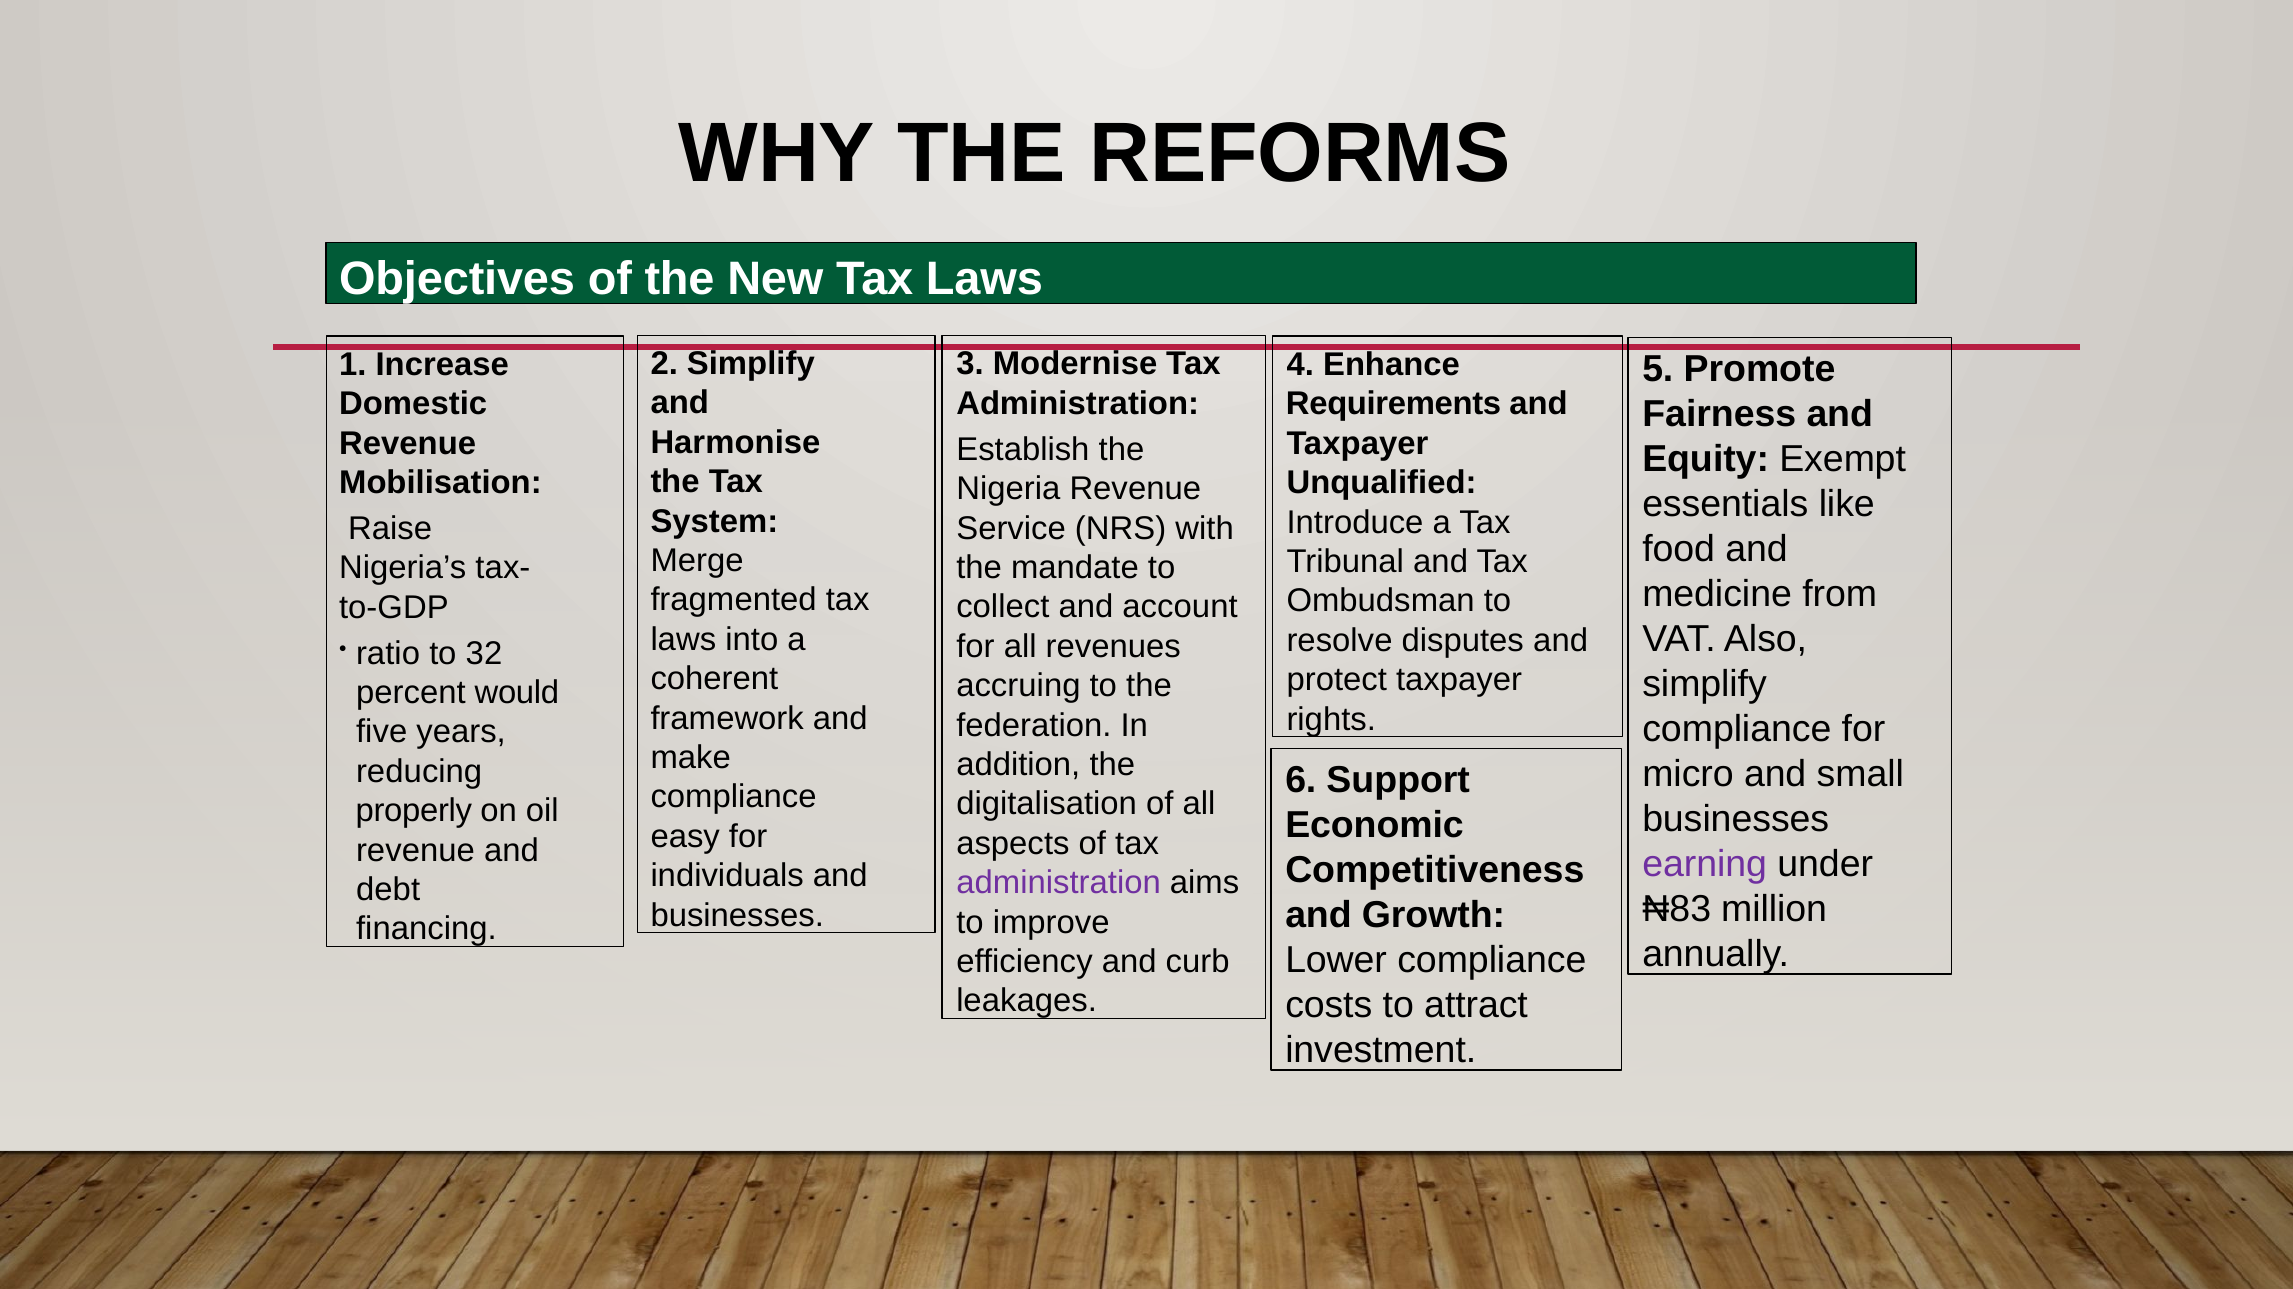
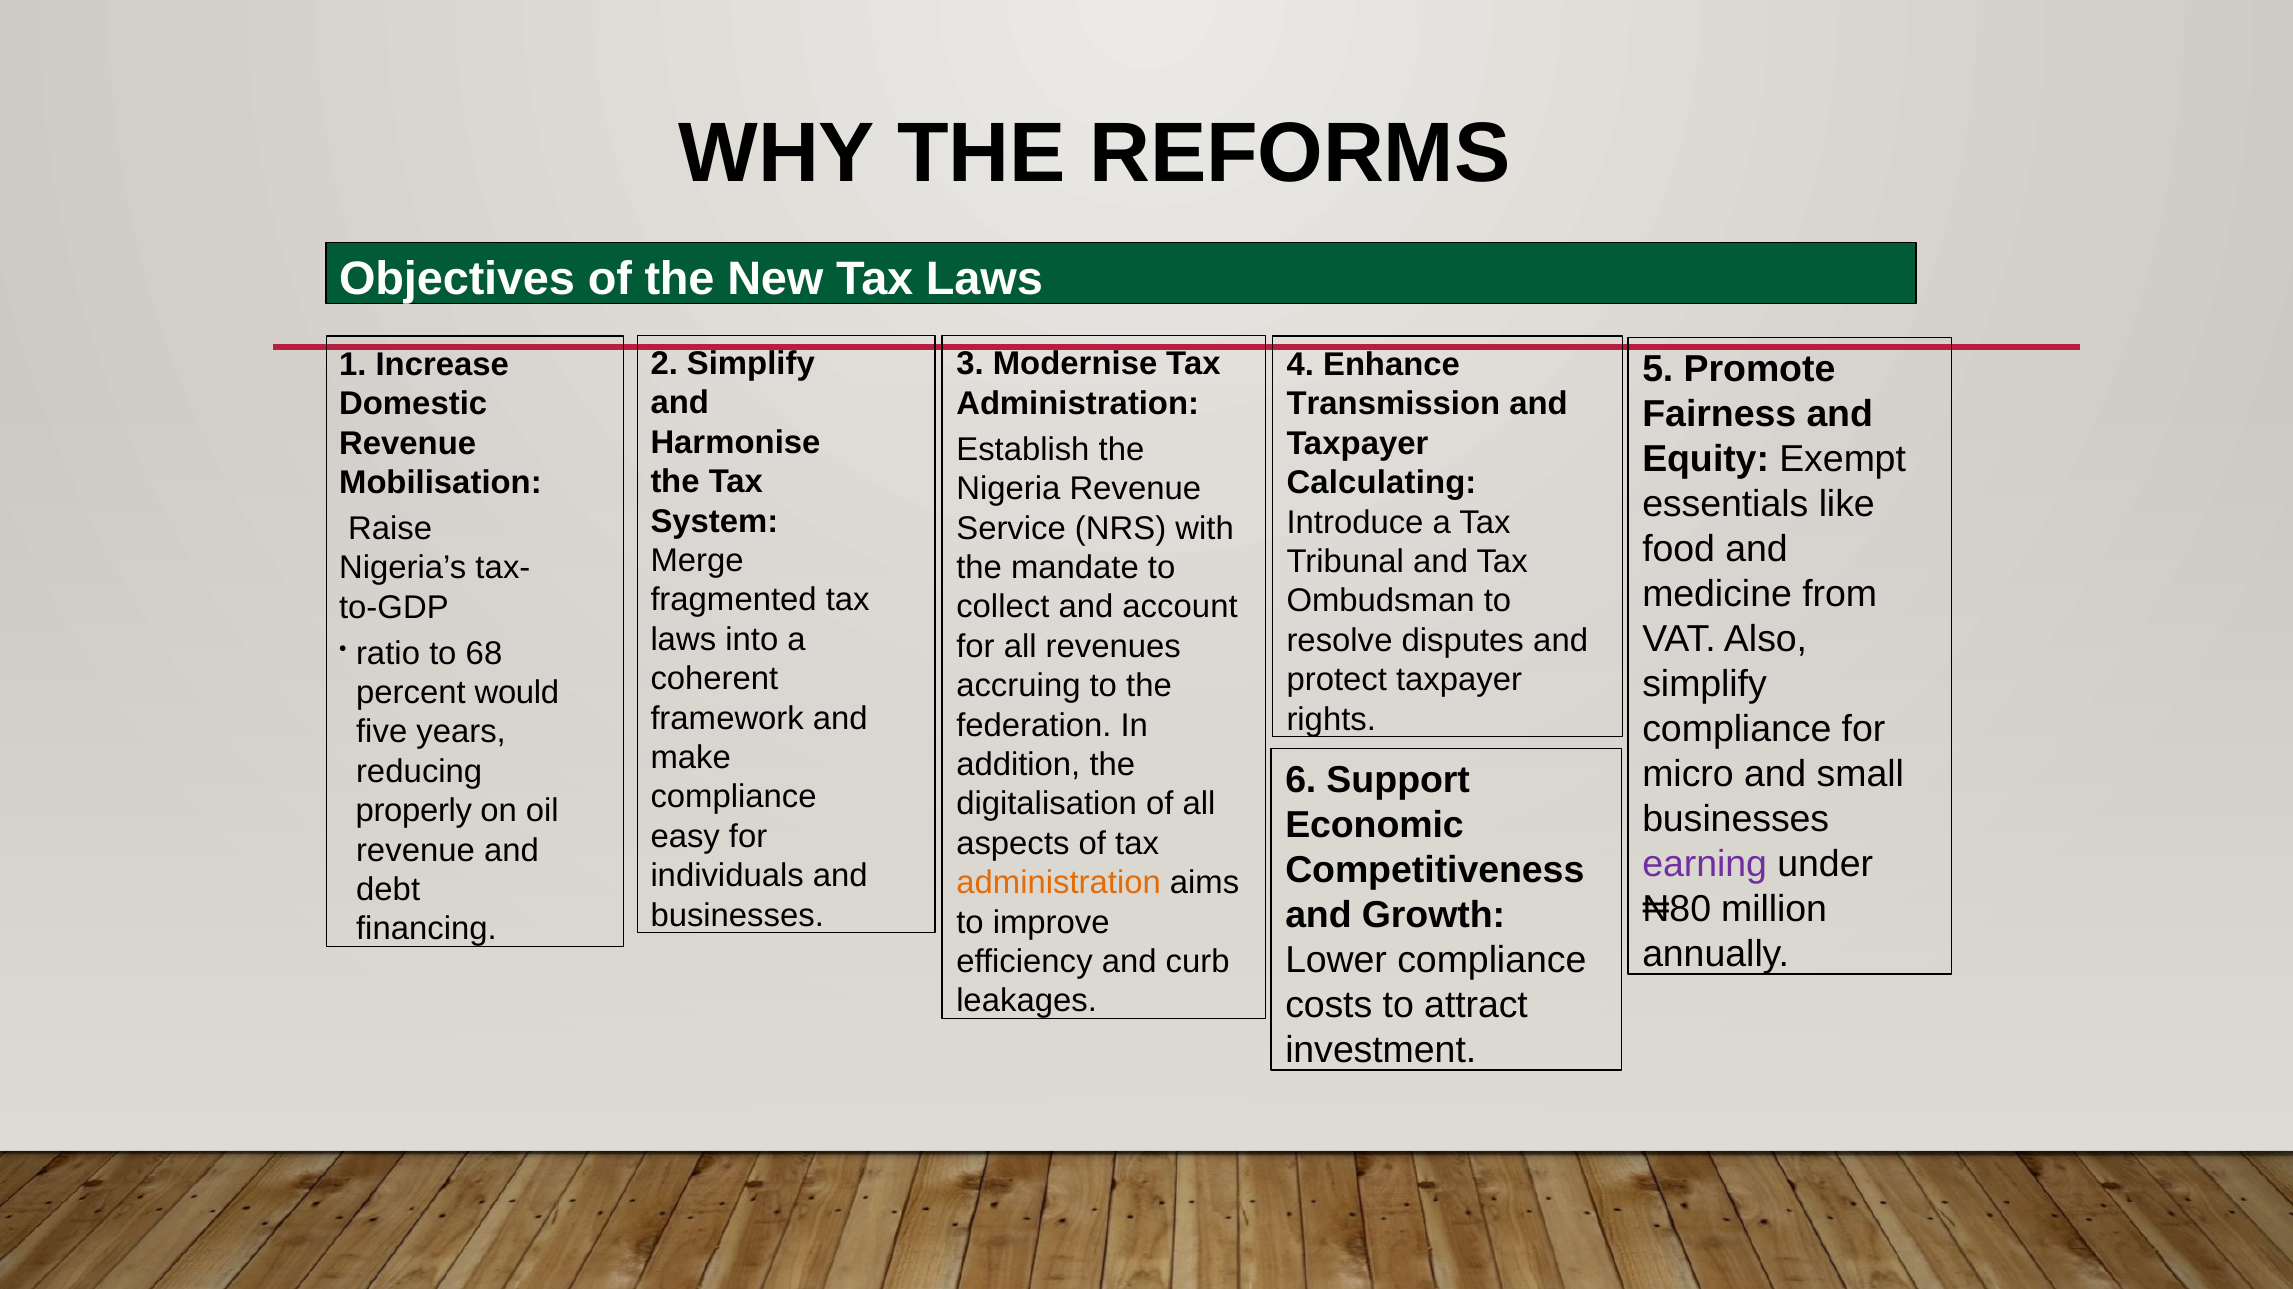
Requirements: Requirements -> Transmission (1393, 404)
Unqualified: Unqualified -> Calculating (1382, 483)
32: 32 -> 68 (484, 653)
administration colour: purple -> orange (1059, 883)
₦83: ₦83 -> ₦80 (1677, 909)
